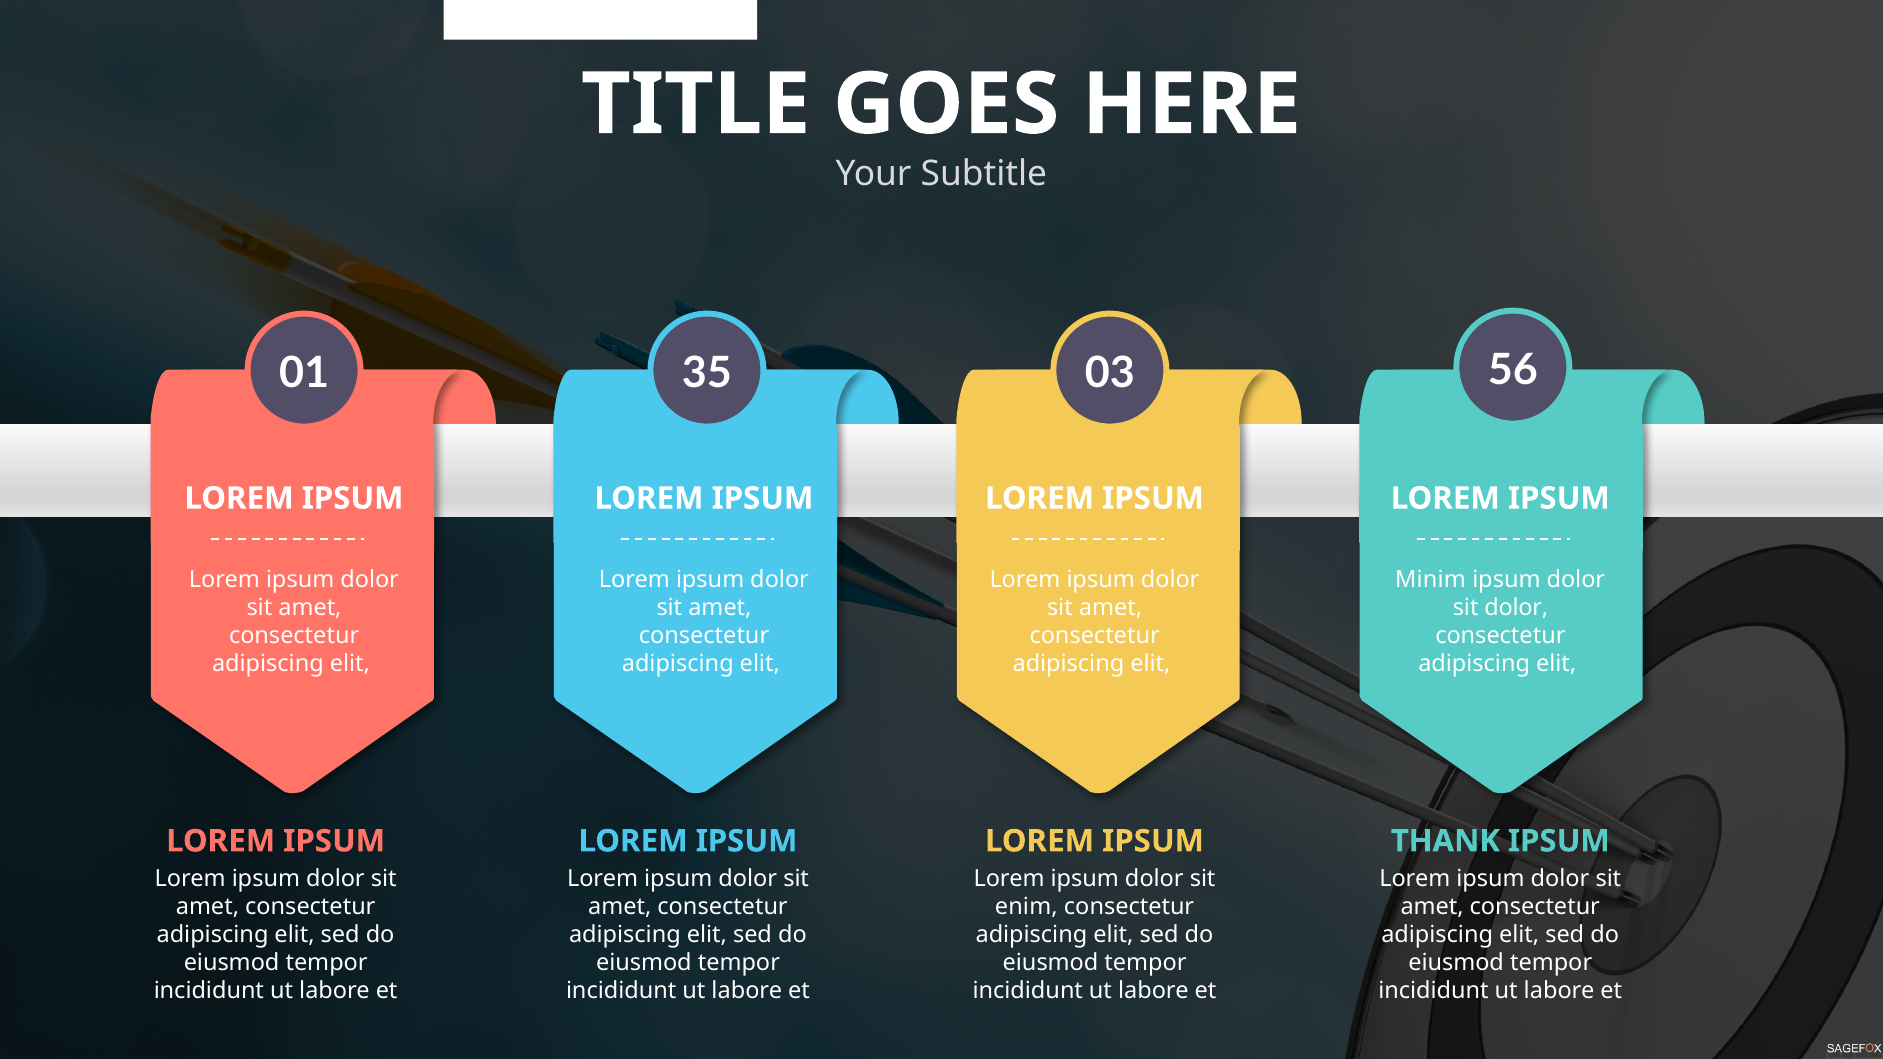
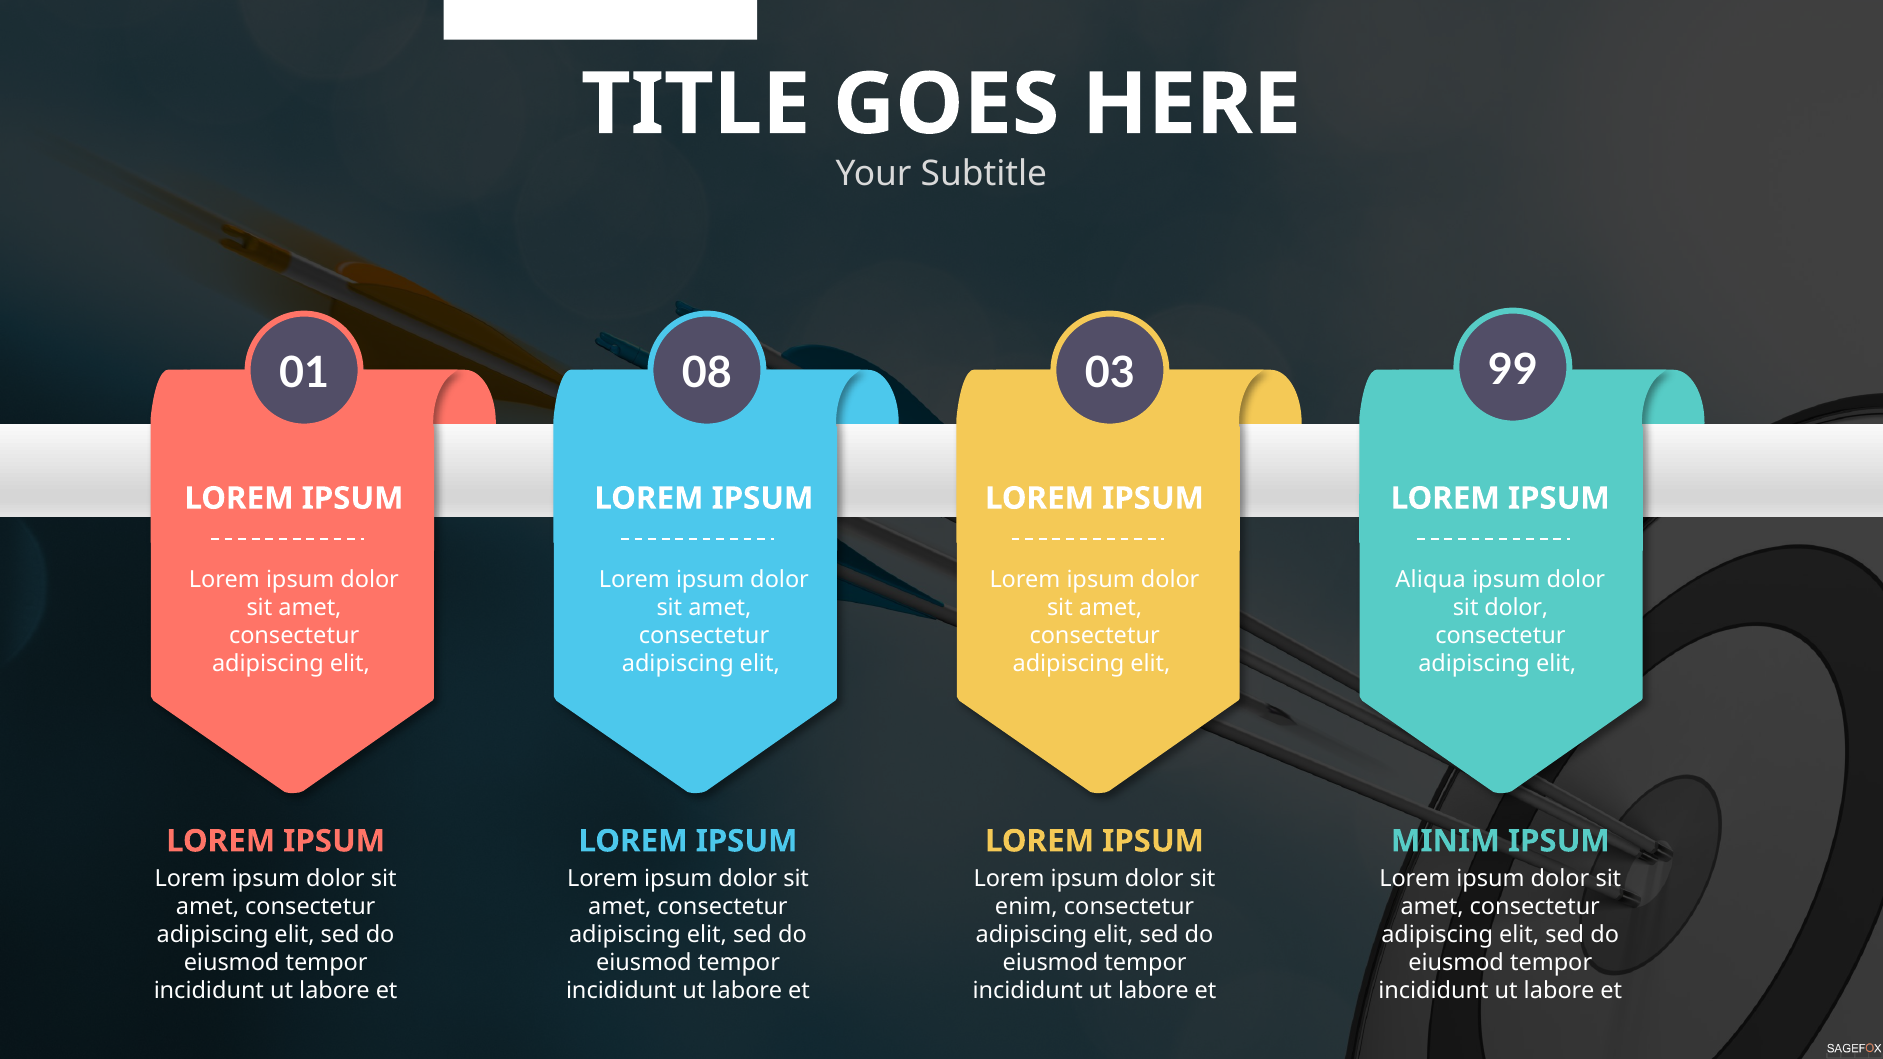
35: 35 -> 08 (707, 373)
56: 56 -> 99 (1513, 370)
Minim: Minim -> Aliqua (1431, 579)
THANK: THANK -> MINIM (1445, 841)
